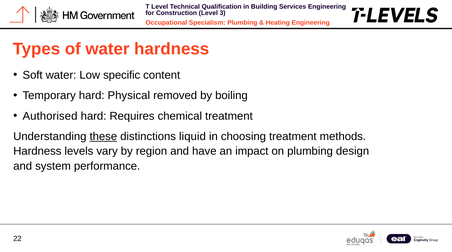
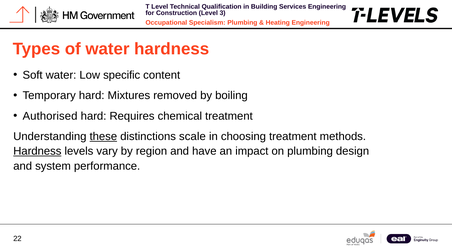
Physical: Physical -> Mixtures (129, 96)
liquid: liquid -> scale (192, 137)
Hardness underline: none -> present (37, 152)
